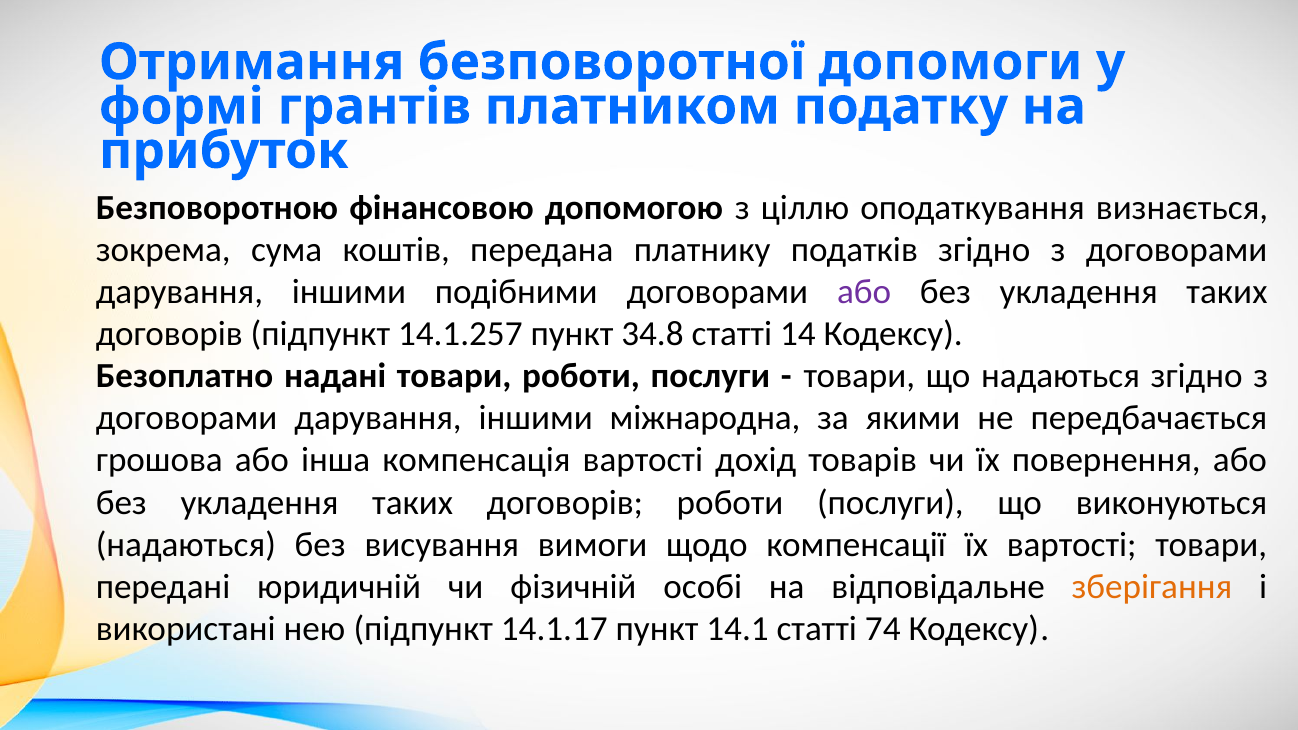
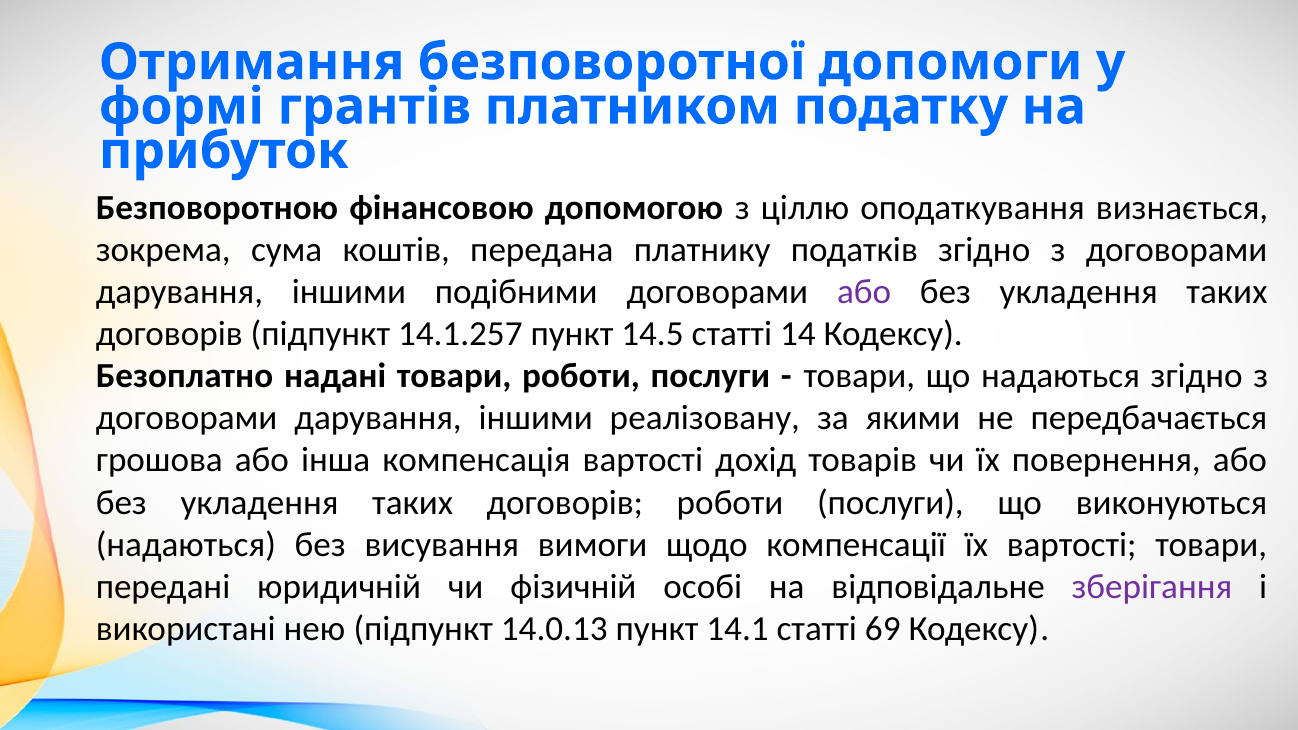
34.8: 34.8 -> 14.5 (653, 334)
міжнародна: міжнародна -> реалізовану (705, 418)
зберігання colour: orange -> purple (1152, 587)
14.1.17: 14.1.17 -> 14.0.13 (554, 629)
74: 74 -> 69 (883, 629)
